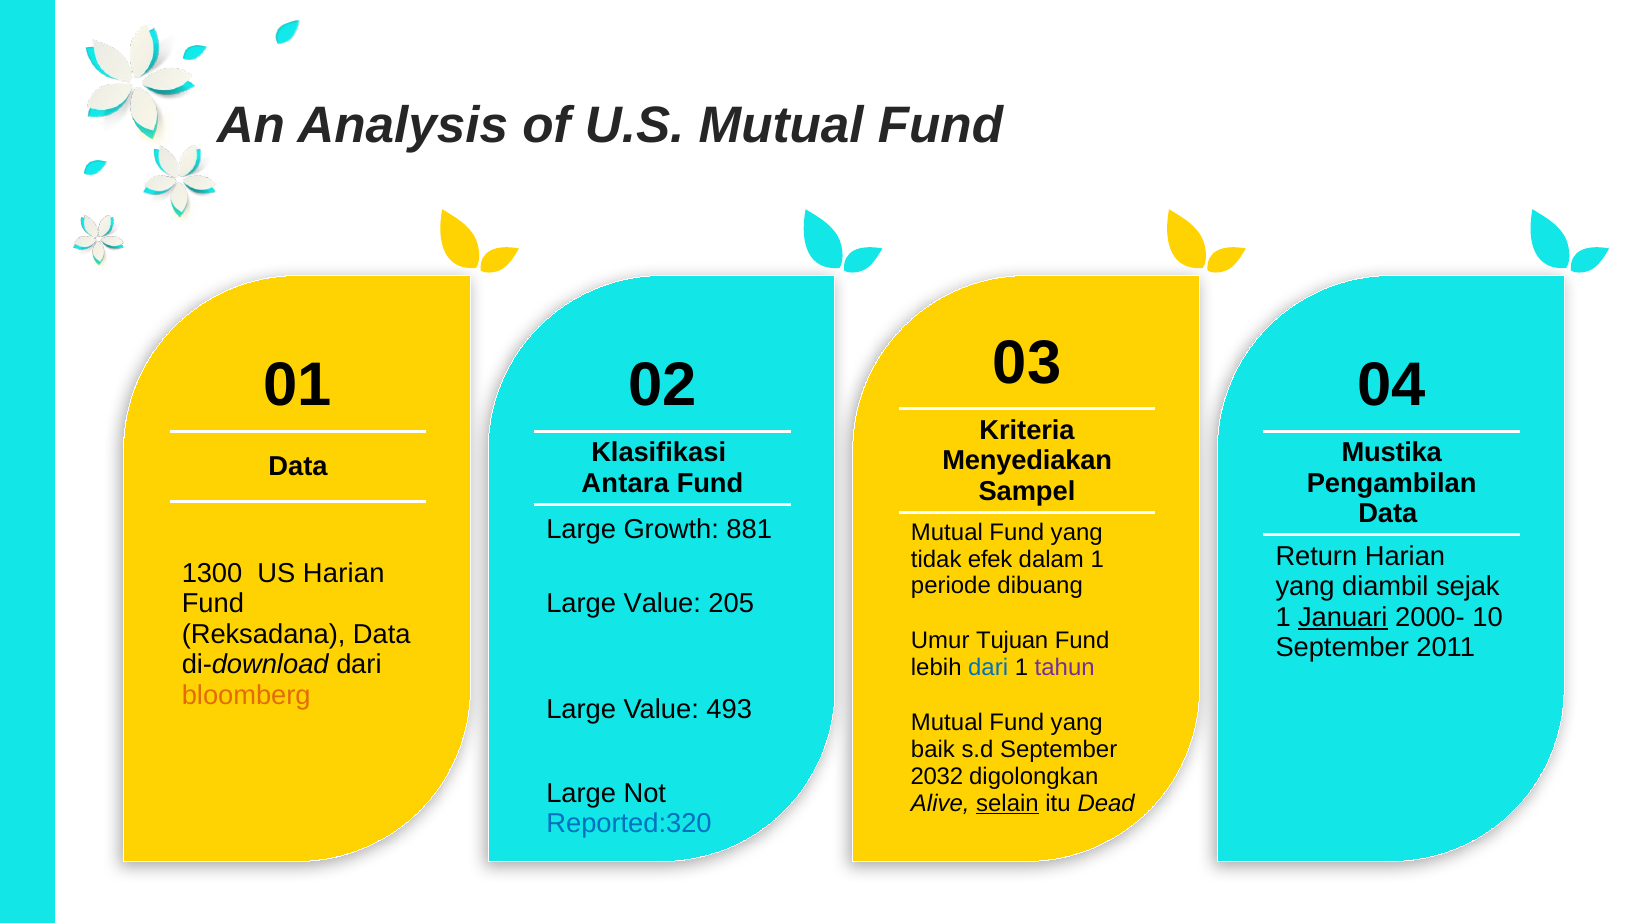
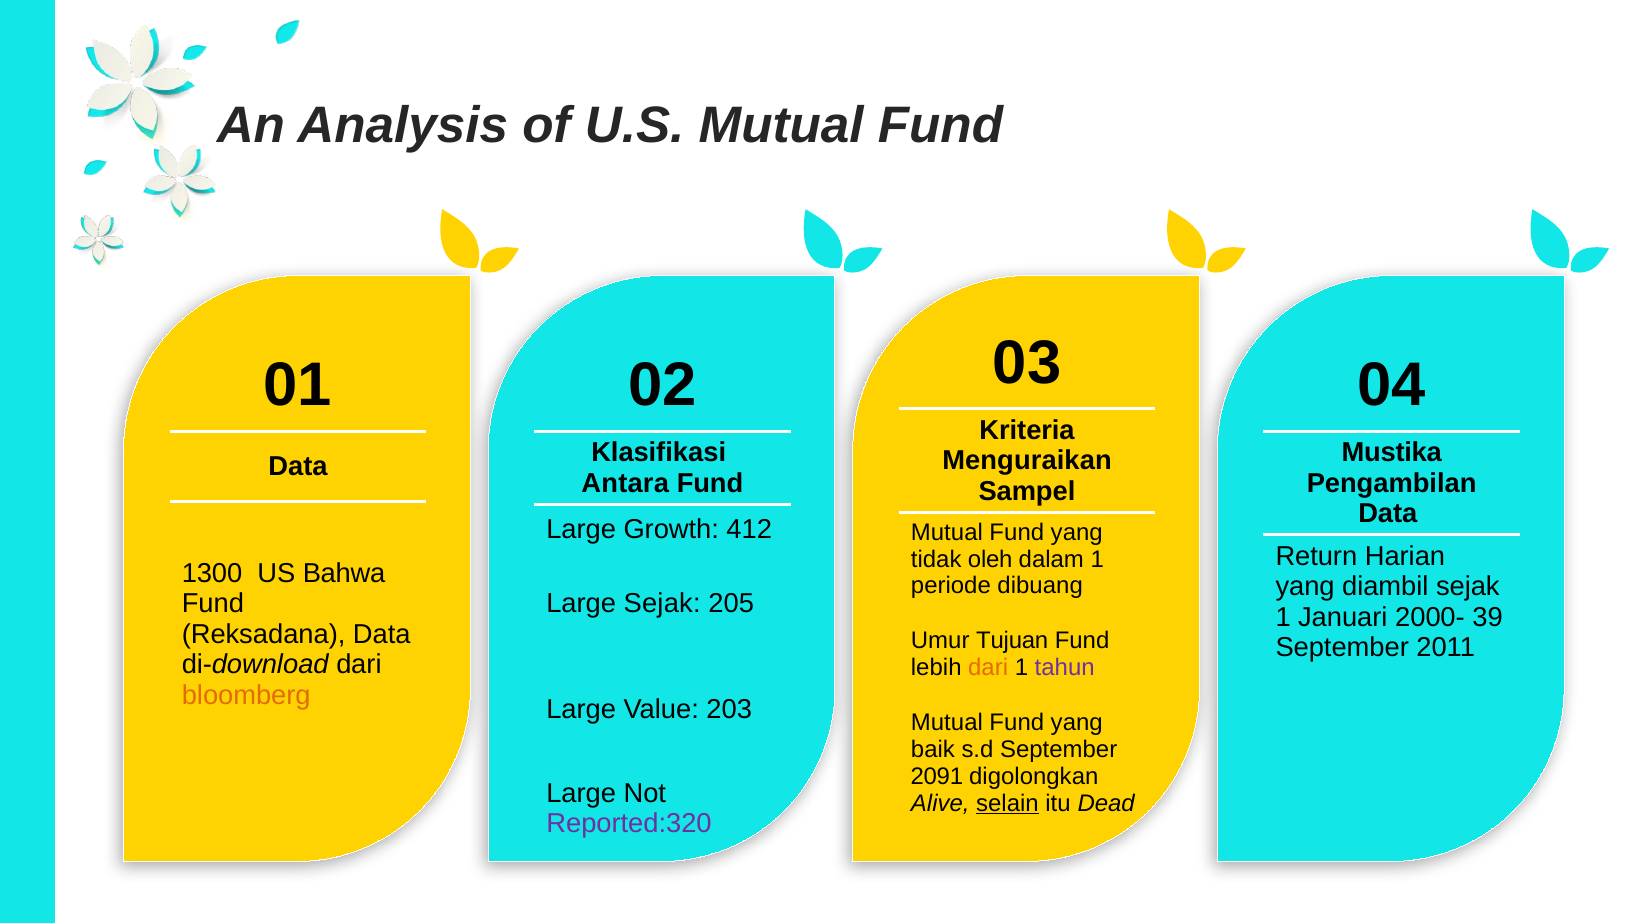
Menyediakan: Menyediakan -> Menguraikan (1027, 461)
881: 881 -> 412 (749, 530)
efek: efek -> oleh (990, 559)
US Harian: Harian -> Bahwa (344, 574)
Value: Value -> Sejak (662, 604)
Januari underline: present -> none (1343, 617)
10: 10 -> 39 (1488, 617)
dari colour: blue -> orange (988, 668)
493: 493 -> 203 (729, 709)
2032: 2032 -> 2091 (937, 776)
Reported:320 colour: blue -> purple (629, 823)
